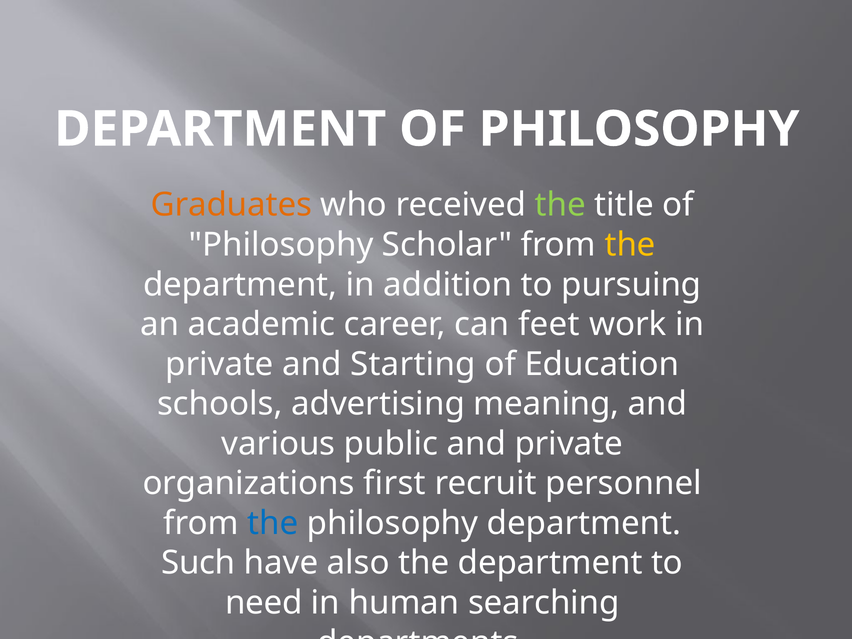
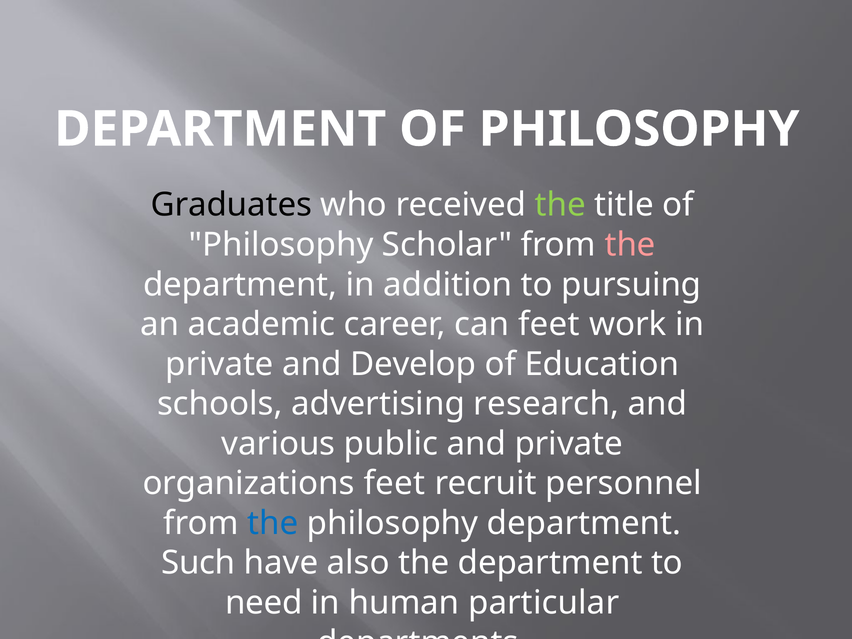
Graduates colour: orange -> black (231, 205)
the colour: yellow -> pink (630, 245)
Starting: Starting -> Develop (413, 364)
meaning: meaning -> research (546, 404)
organizations first: first -> feet (394, 483)
searching: searching -> particular (544, 603)
